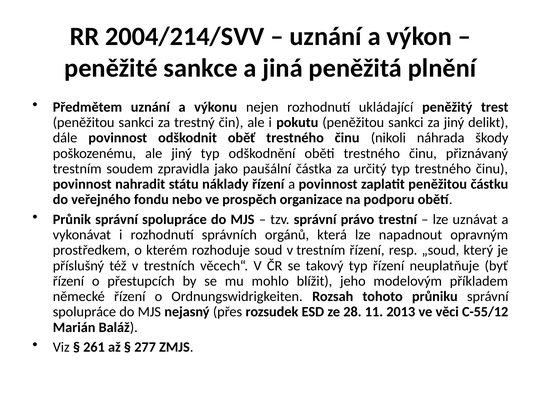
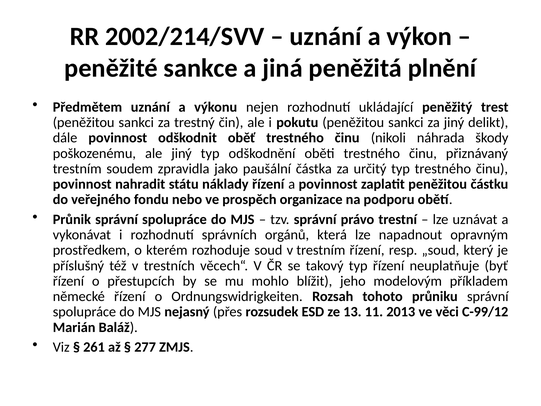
2004/214/SVV: 2004/214/SVV -> 2002/214/SVV (185, 37)
28: 28 -> 13 (352, 312)
C-55/12: C-55/12 -> C-99/12 (485, 312)
